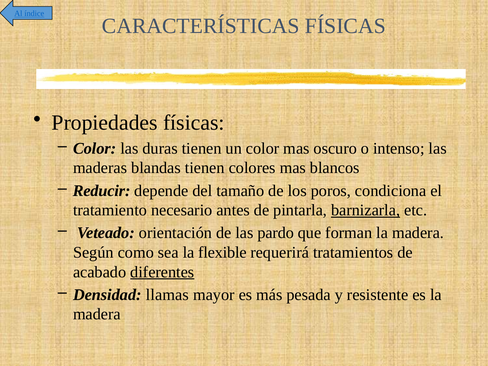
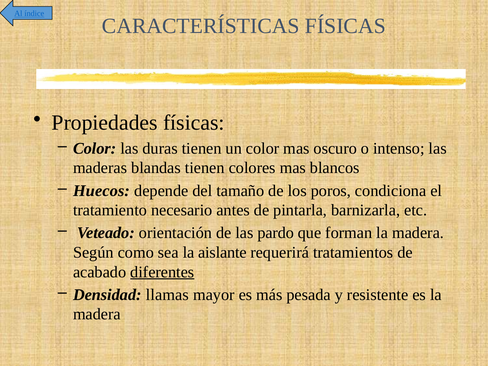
Reducir: Reducir -> Huecos (102, 191)
barnizarla underline: present -> none (366, 210)
flexible: flexible -> aislante (222, 252)
